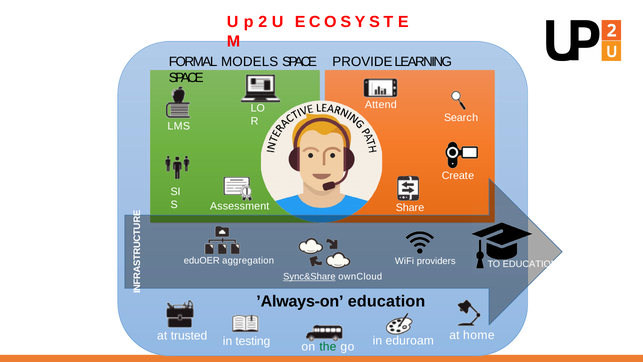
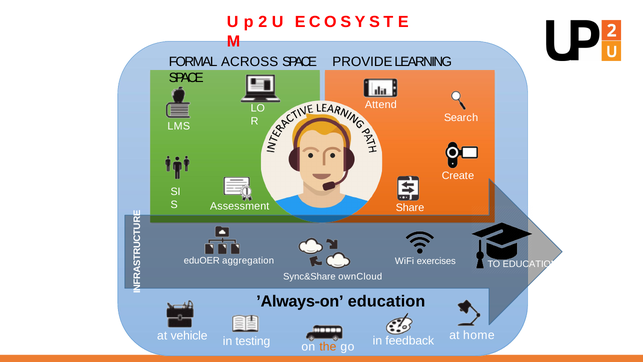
MODELS: MODELS -> ACROSS (250, 62)
providers: providers -> exercises (436, 261)
Sync&Share underline: present -> none (309, 277)
trusted: trusted -> vehicle (189, 336)
eduroam: eduroam -> feedback (410, 340)
the colour: green -> orange (328, 347)
